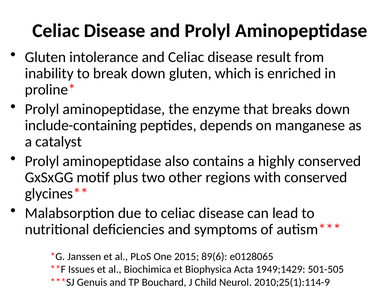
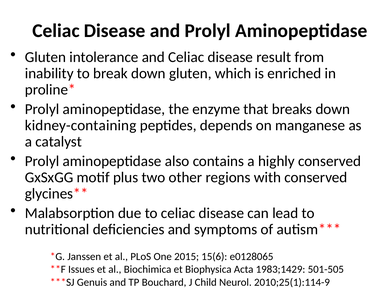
include-containing: include-containing -> kidney-containing (81, 125)
89(6: 89(6 -> 15(6 (214, 256)
1949;1429: 1949;1429 -> 1983;1429 (281, 269)
